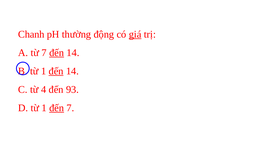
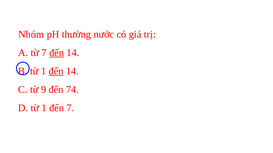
Chanh: Chanh -> Nhóm (31, 35)
động: động -> nước (104, 35)
giá underline: present -> none (135, 35)
4: 4 -> 9 (44, 90)
93: 93 -> 74 (72, 90)
đến underline: present -> none (57, 108)
